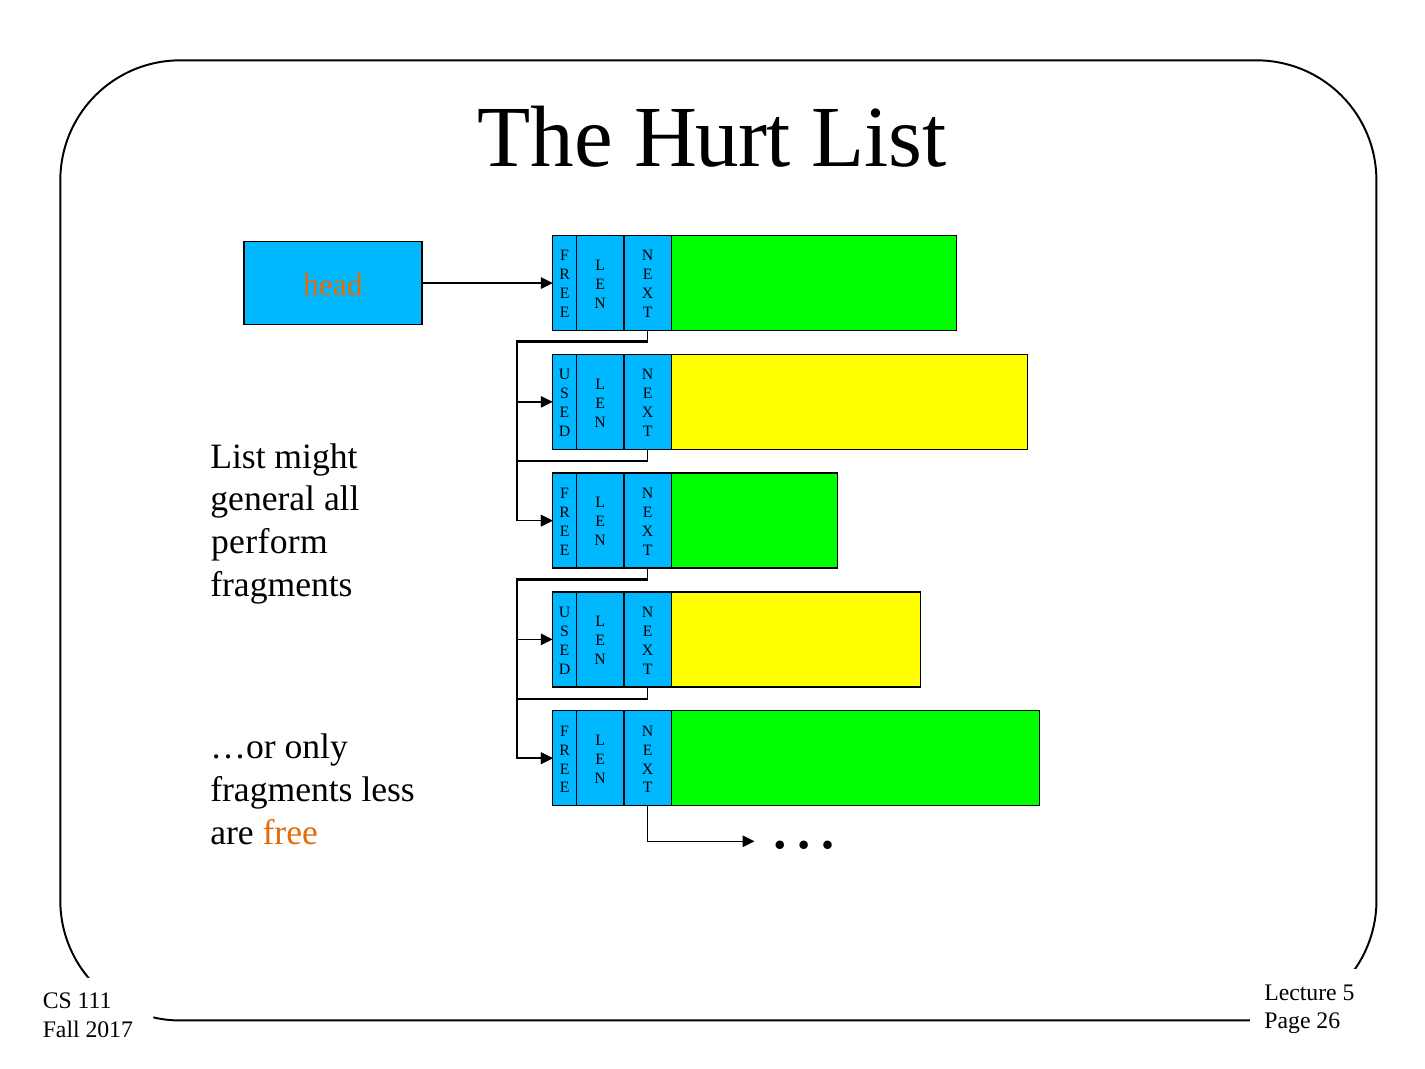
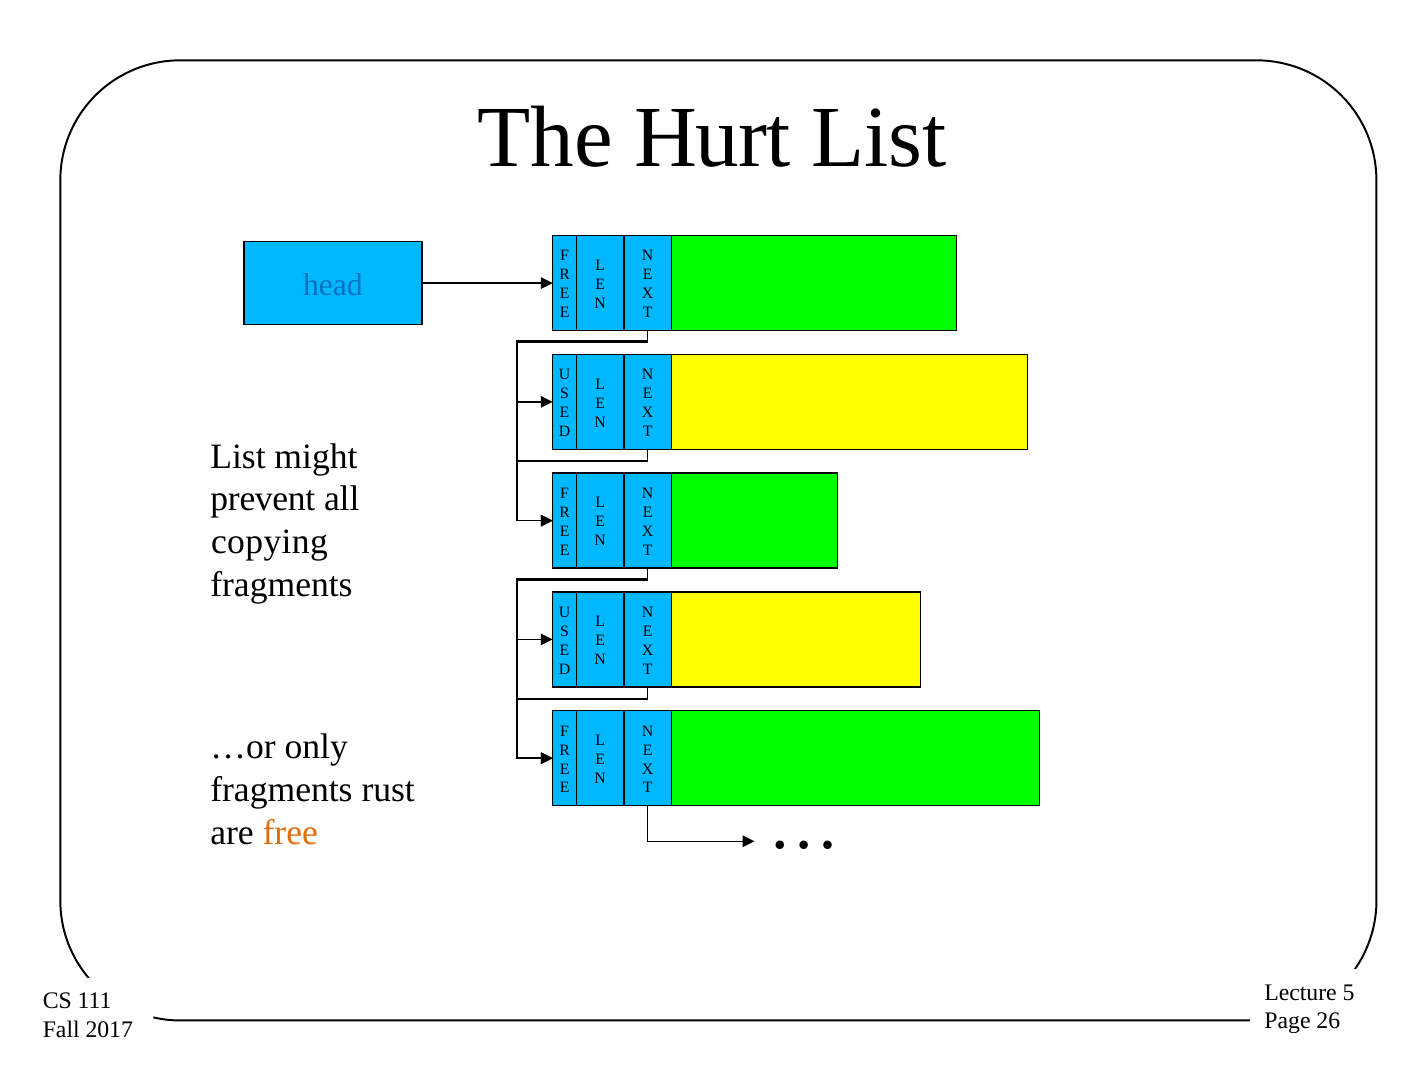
head colour: orange -> blue (333, 285)
general: general -> prevent (263, 499)
perform: perform -> copying (269, 542)
less: less -> rust (388, 790)
